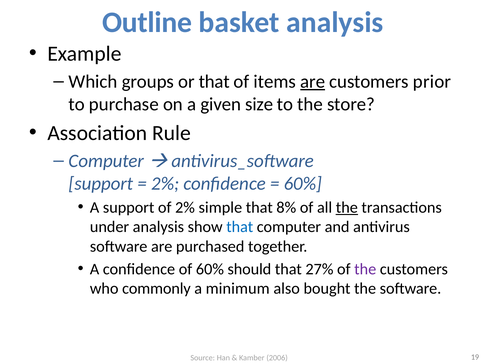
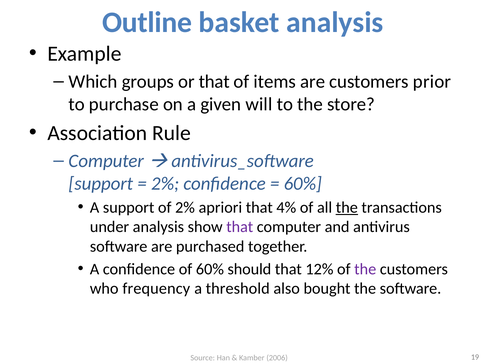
are underline: present -> none (313, 82)
size: size -> will (259, 104)
simple: simple -> apriori (220, 208)
8%: 8% -> 4% (286, 208)
that colour: blue -> purple (240, 227)
27%: 27% -> 12% (319, 269)
commonly: commonly -> frequency (156, 289)
minimum: minimum -> threshold (238, 289)
